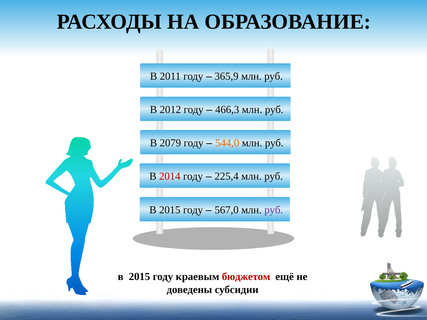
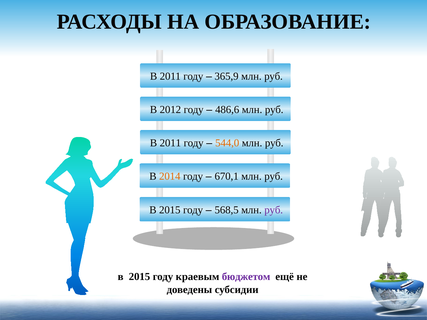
466,3: 466,3 -> 486,6 (227, 110)
2079: 2079 -> 2011 (170, 143)
2014 colour: red -> orange (170, 176)
225,4: 225,4 -> 670,1 (227, 176)
567,0: 567,0 -> 568,5 (227, 210)
бюджетом colour: red -> purple (246, 277)
